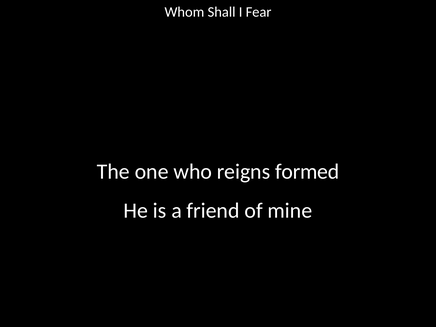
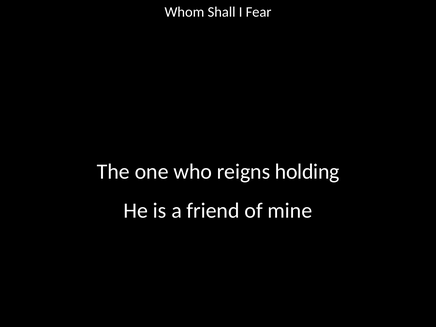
formed: formed -> holding (307, 172)
